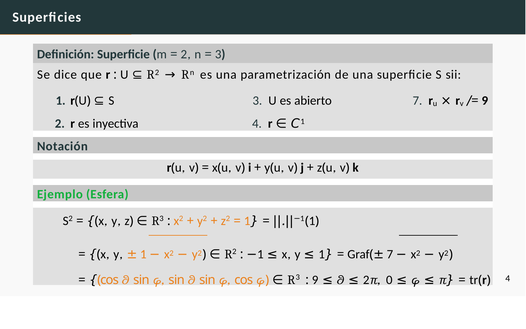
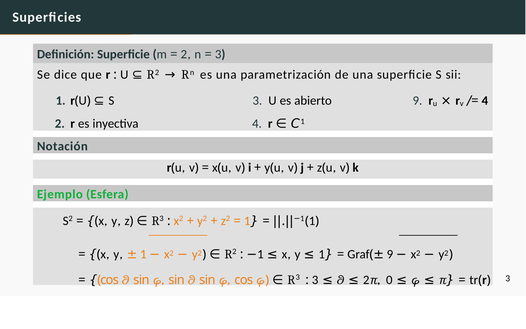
abierto 7: 7 -> 9 (417, 100)
9: 9 -> 4 (485, 100)
Graf(± 7: 7 -> 9 (390, 254)
9: 9 -> 3 (315, 280)
tr(r 4: 4 -> 3 (508, 278)
